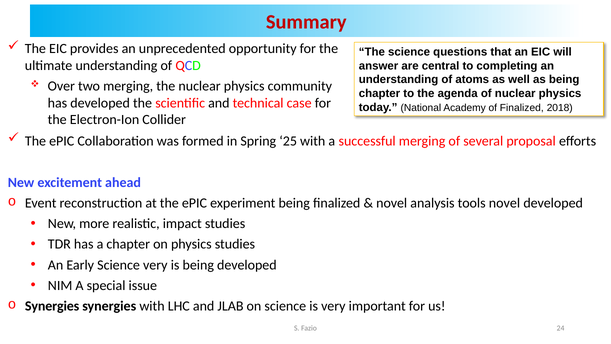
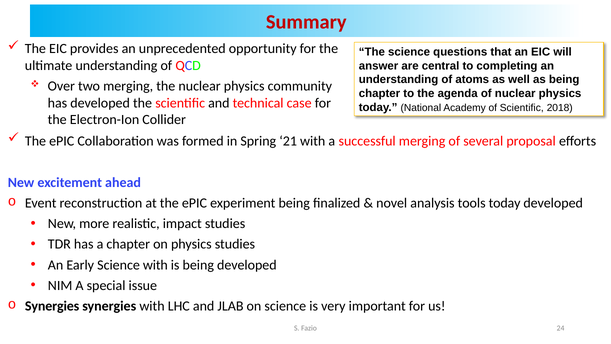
of Finalized: Finalized -> Scientific (522, 108)
25: 25 -> 21 (288, 141)
tools novel: novel -> today (505, 203)
Science very: very -> with (155, 265)
